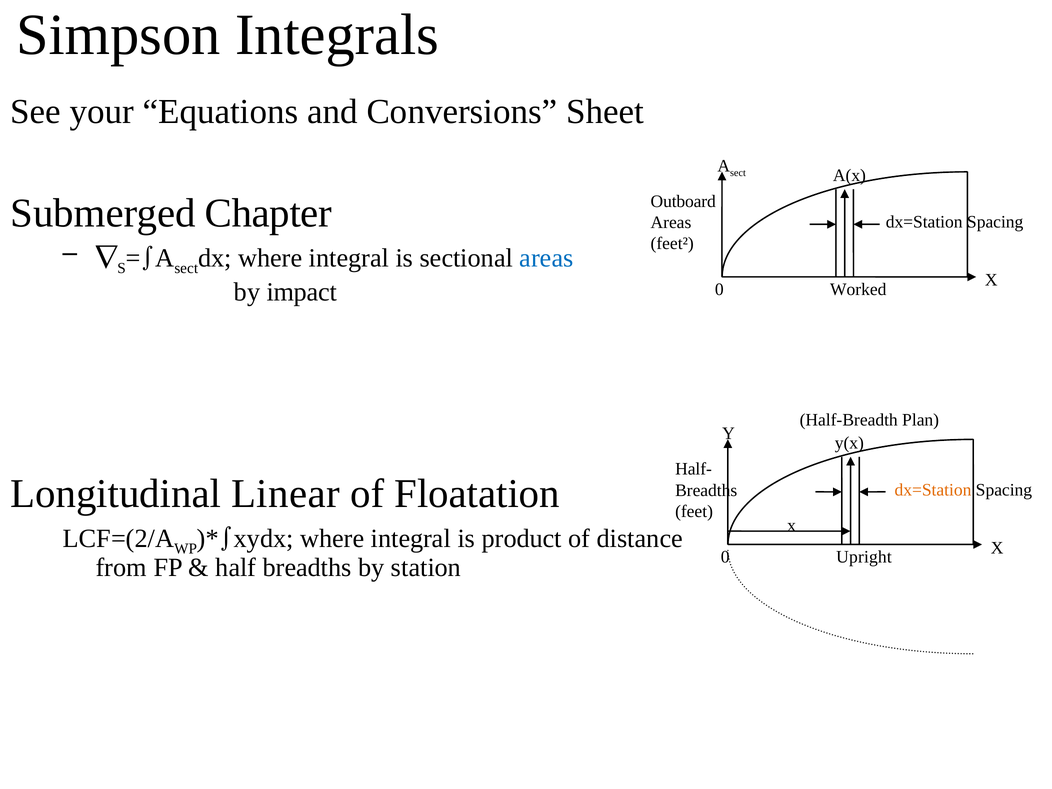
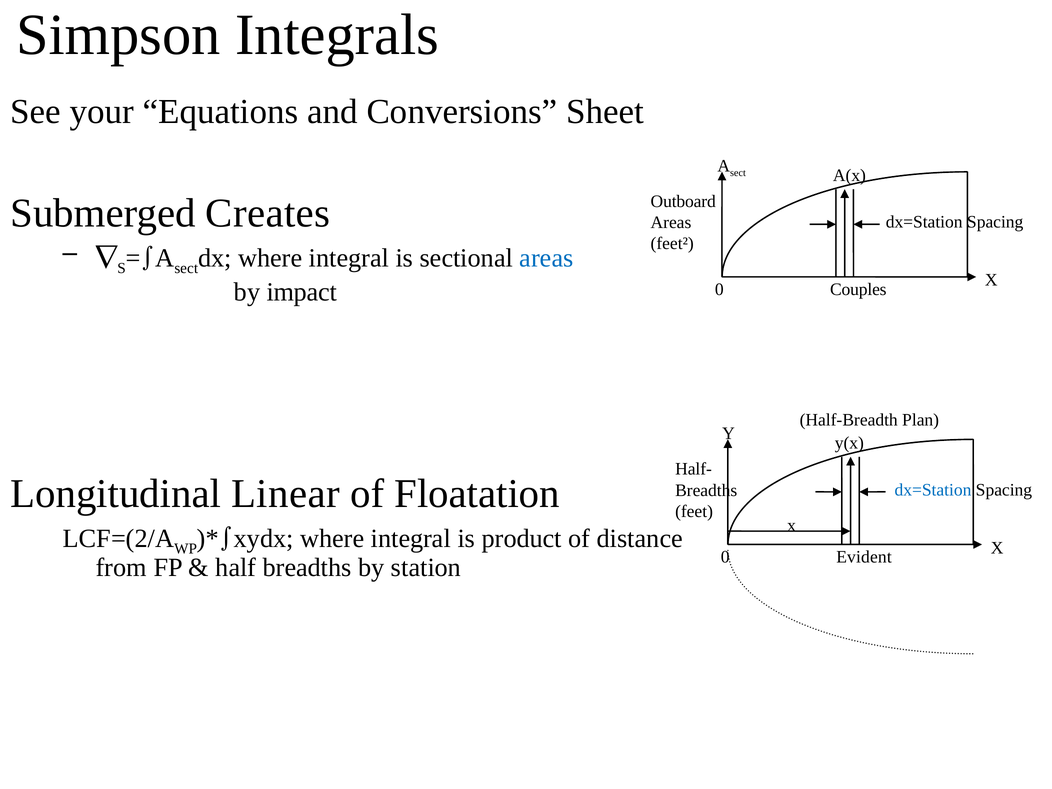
Chapter: Chapter -> Creates (268, 213)
Worked: Worked -> Couples (858, 289)
dx=Station colour: orange -> blue (933, 490)
Upright: Upright -> Evident (864, 557)
